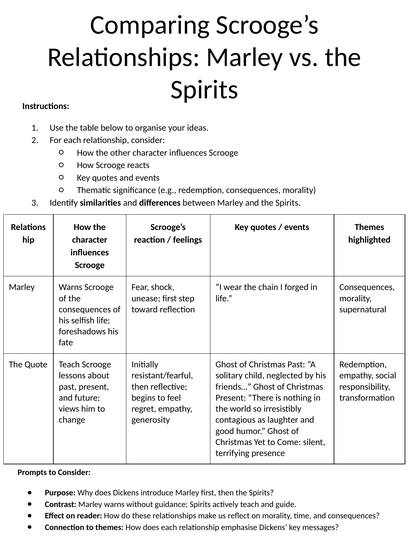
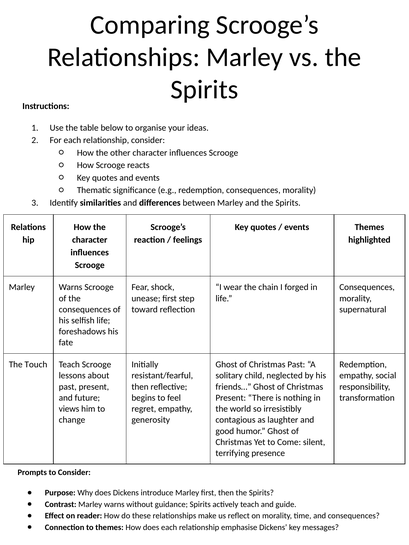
Quote: Quote -> Touch (36, 365)
